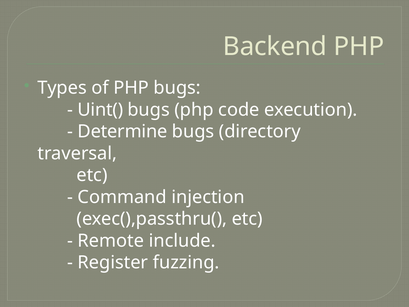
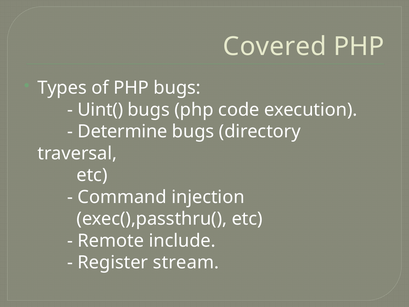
Backend: Backend -> Covered (275, 47)
fuzzing: fuzzing -> stream (186, 262)
